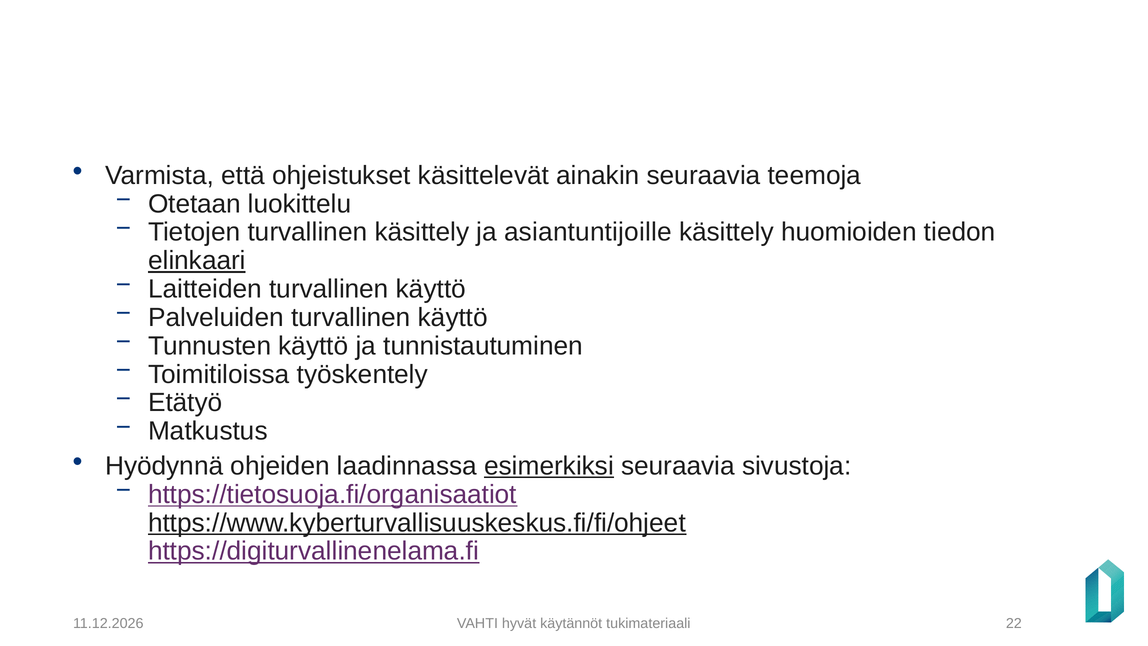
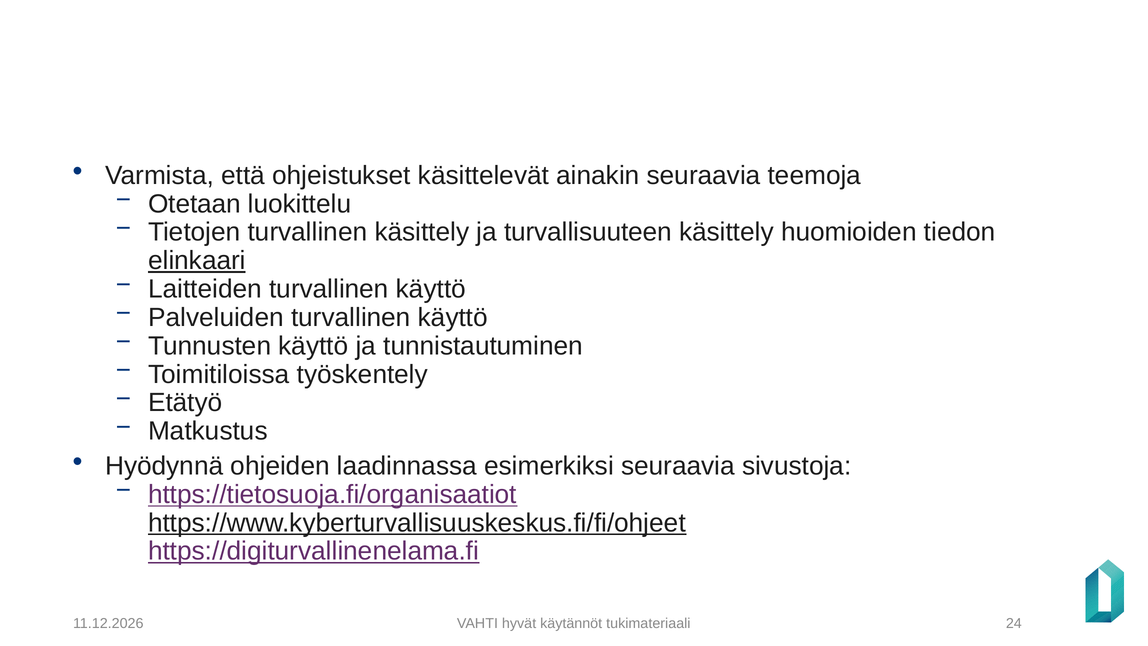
asiantuntijoille: asiantuntijoille -> turvallisuuteen (588, 232)
esimerkiksi underline: present -> none (549, 466)
22: 22 -> 24 (1014, 623)
